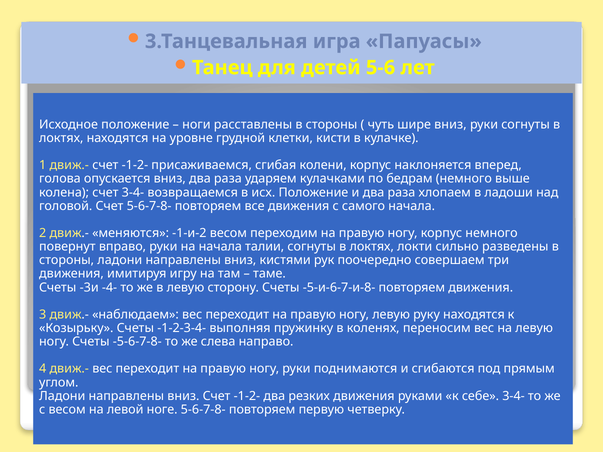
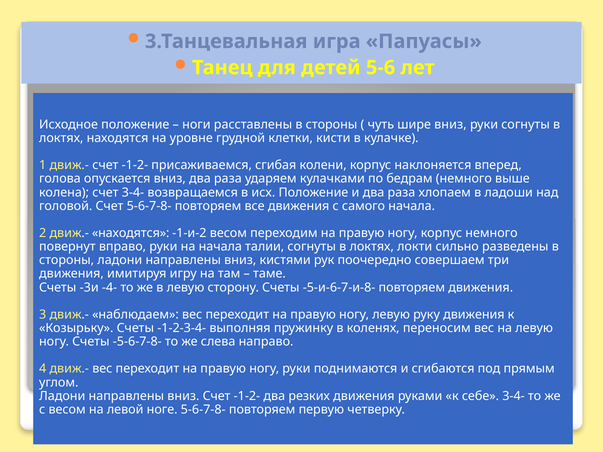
движ.- меняются: меняются -> находятся (131, 233)
руку находятся: находятся -> движения (474, 315)
